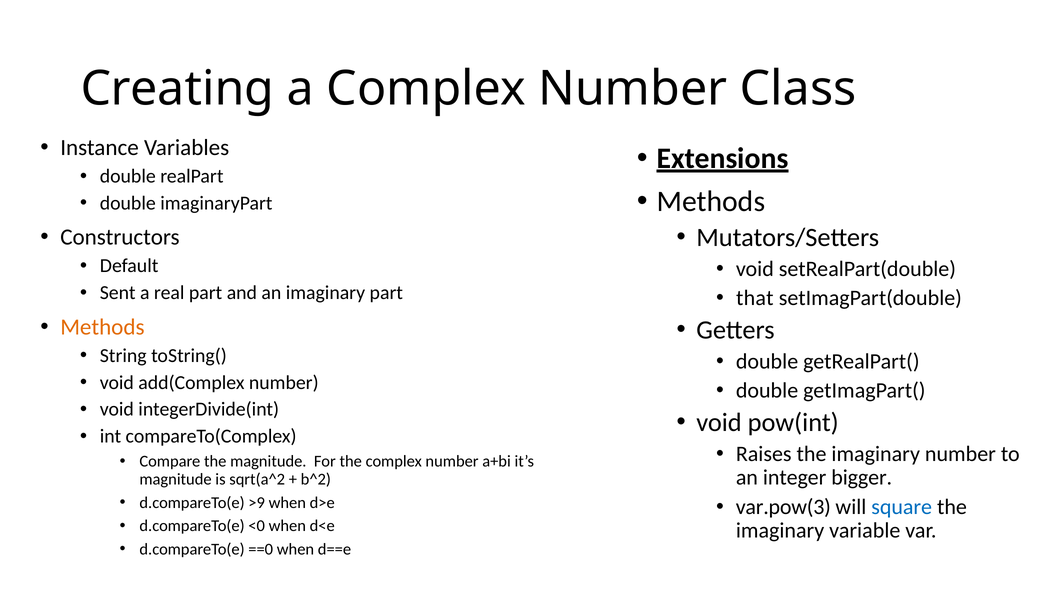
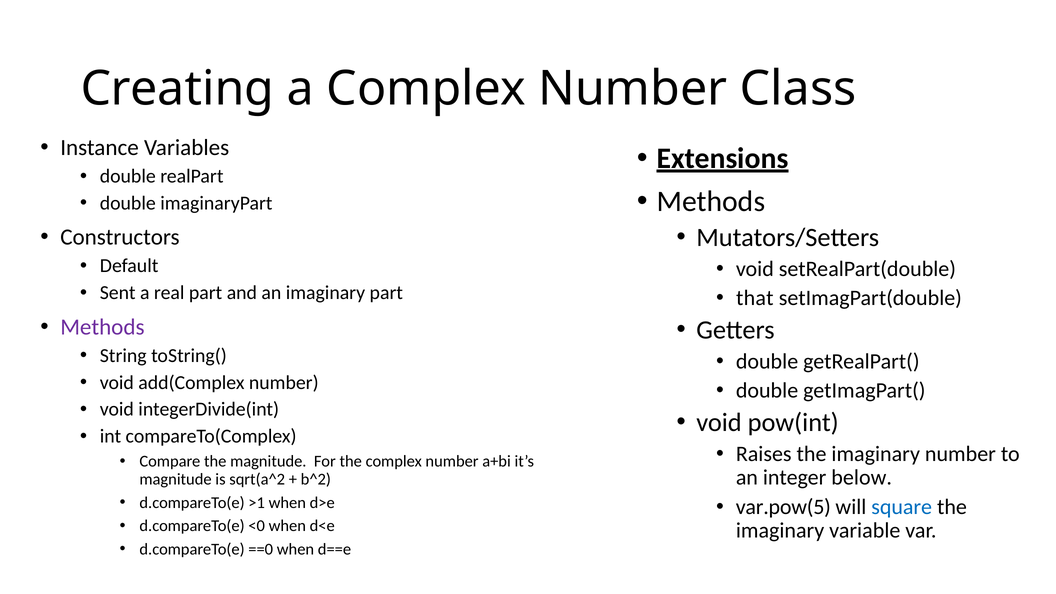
Methods colour: orange -> purple (102, 327)
bigger: bigger -> below (862, 478)
>9: >9 -> >1 (257, 503)
var.pow(3: var.pow(3 -> var.pow(5 (783, 507)
